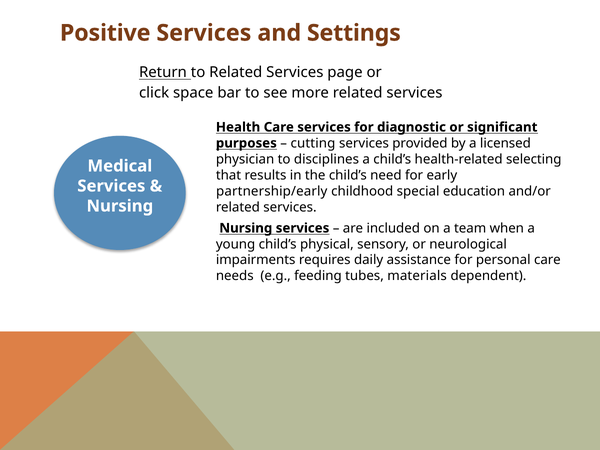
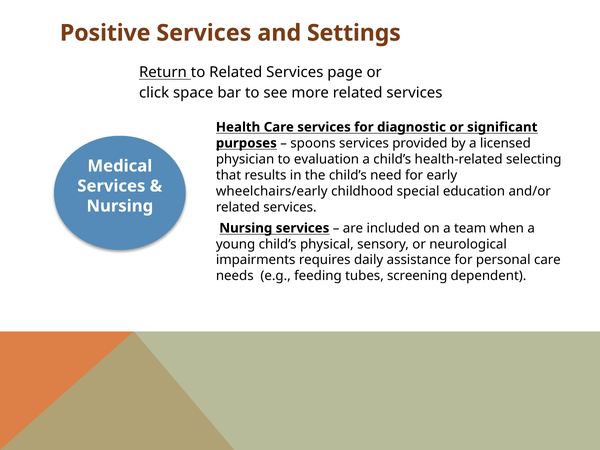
cutting: cutting -> spoons (313, 143)
disciplines: disciplines -> evaluation (327, 159)
partnership/early: partnership/early -> wheelchairs/early (272, 191)
materials: materials -> screening (417, 276)
